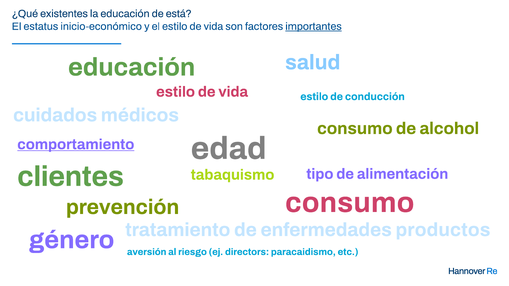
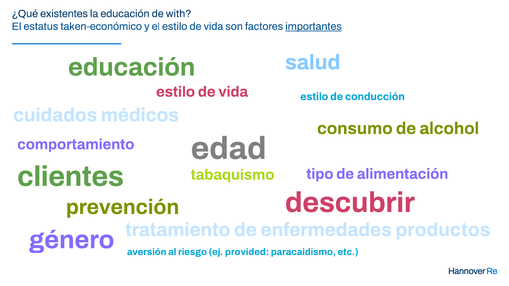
está: está -> with (179, 14)
inicio-económico: inicio-económico -> taken-económico (101, 26)
comportamiento underline: present -> none (76, 144)
consumo: consumo -> descubrir (350, 203)
directors: directors -> provided (247, 252)
